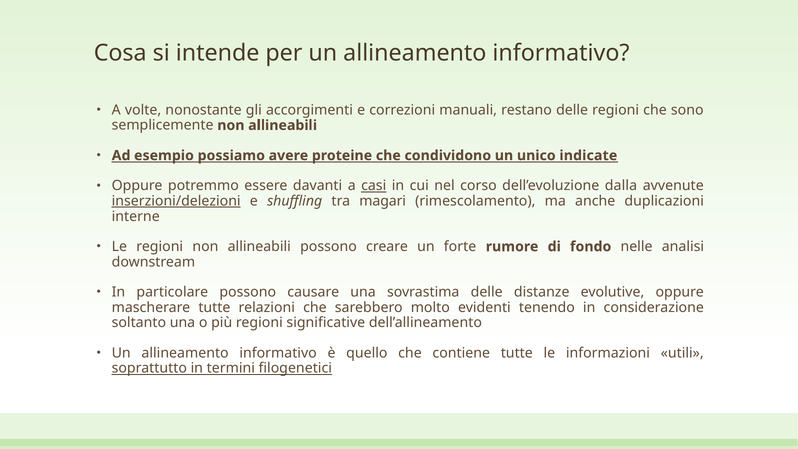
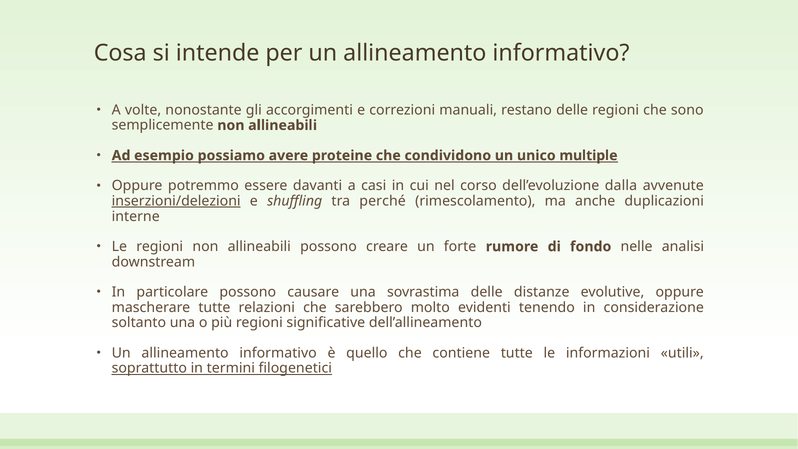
indicate: indicate -> multiple (588, 156)
casi underline: present -> none (374, 186)
magari: magari -> perché (383, 201)
